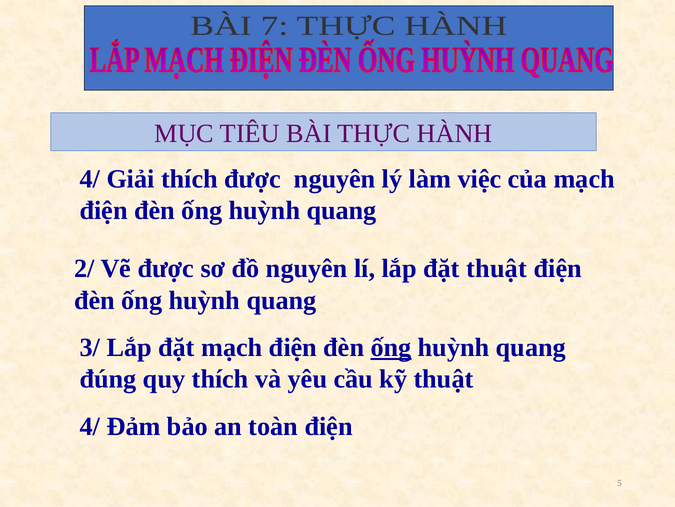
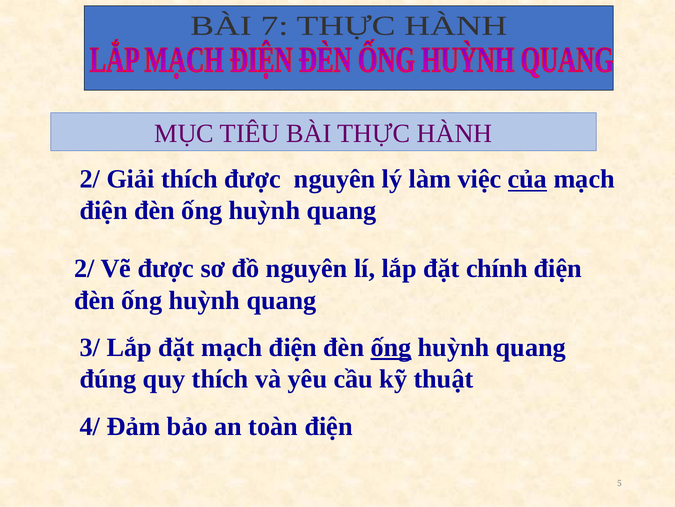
4/: 4/ -> 2/ (90, 179)
của underline: none -> present (527, 179)
đặt thuật: thuật -> chính (497, 268)
